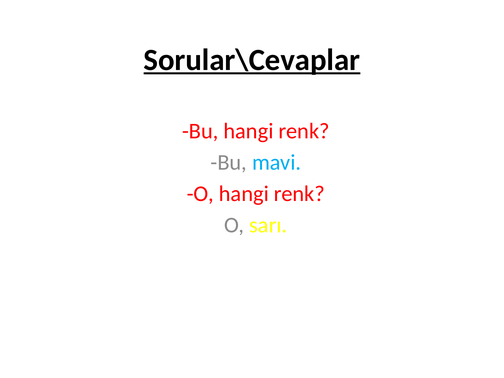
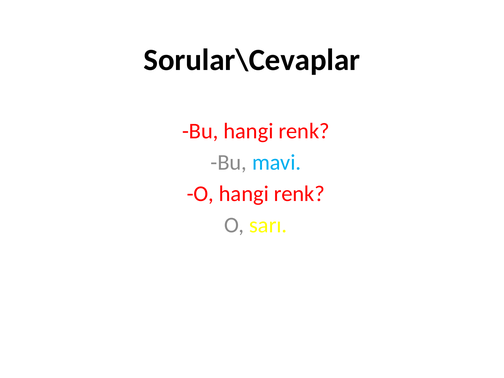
Sorular\Cevaplar underline: present -> none (252, 60)
